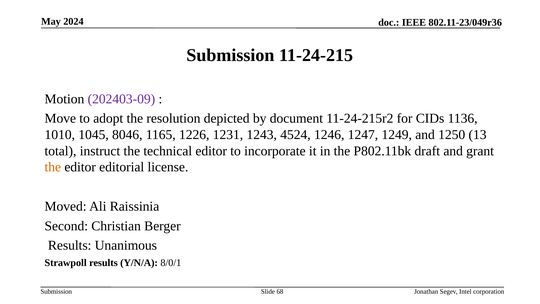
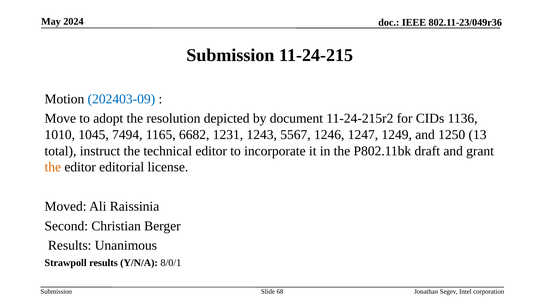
202403-09 colour: purple -> blue (121, 99)
8046: 8046 -> 7494 (127, 135)
1226: 1226 -> 6682 (194, 135)
4524: 4524 -> 5567 (296, 135)
